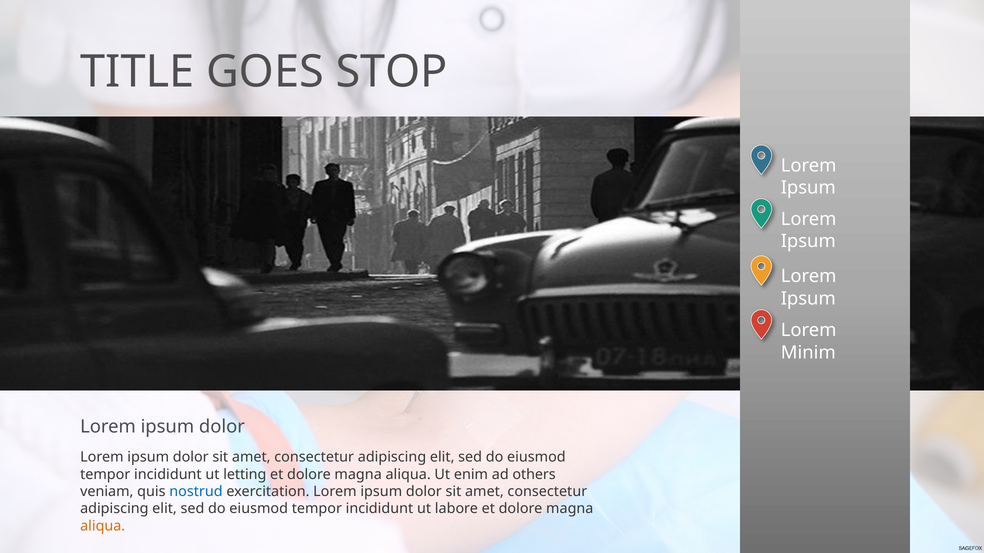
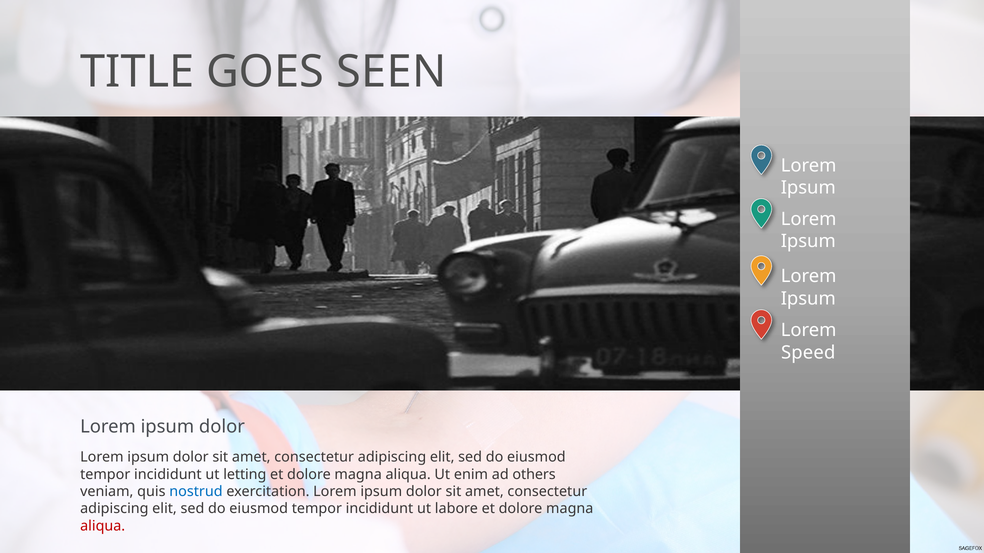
STOP: STOP -> SEEN (391, 72)
Minim: Minim -> Speed (808, 353)
aliqua colour: orange -> red (103, 526)
